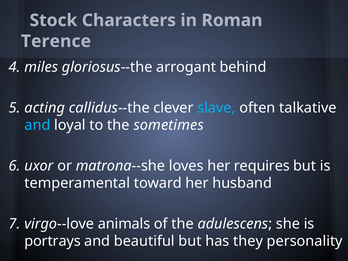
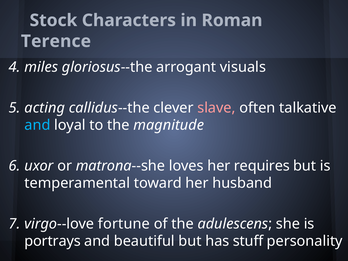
behind: behind -> visuals (243, 67)
slave colour: light blue -> pink (216, 108)
sometimes: sometimes -> magnitude (169, 125)
animals: animals -> fortune (124, 224)
they: they -> stuff (248, 241)
